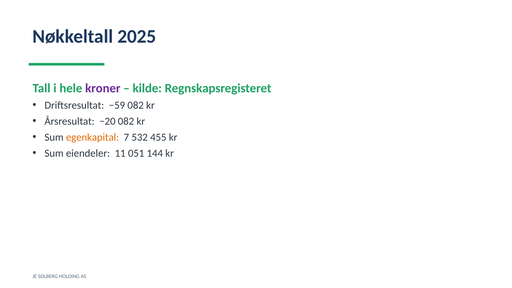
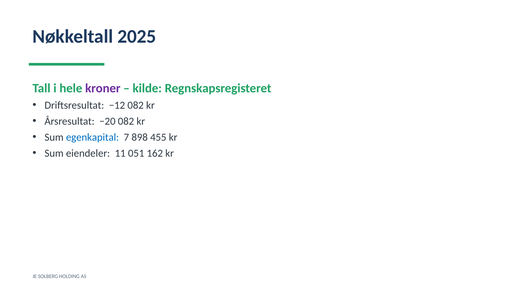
−59: −59 -> −12 (117, 105)
egenkapital colour: orange -> blue (92, 137)
532: 532 -> 898 (140, 137)
144: 144 -> 162 (155, 153)
